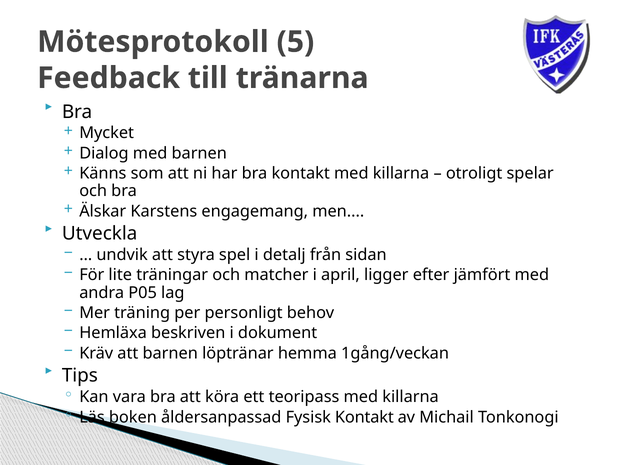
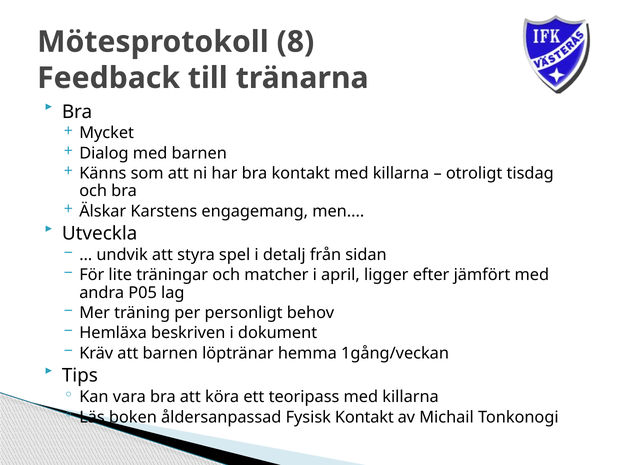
5: 5 -> 8 (295, 42)
spelar: spelar -> tisdag (530, 173)
